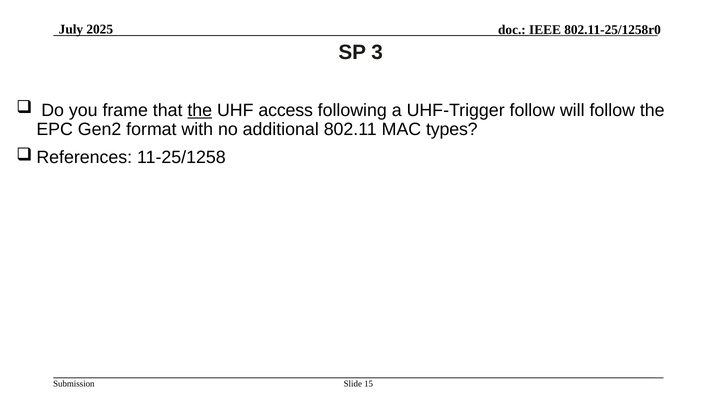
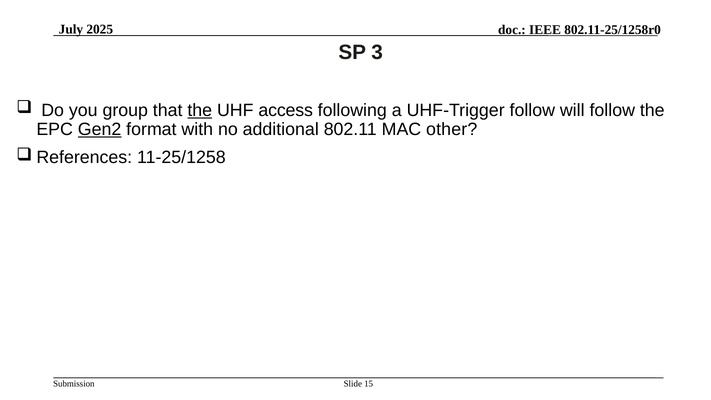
frame: frame -> group (125, 110)
Gen2 underline: none -> present (100, 129)
types: types -> other (452, 129)
